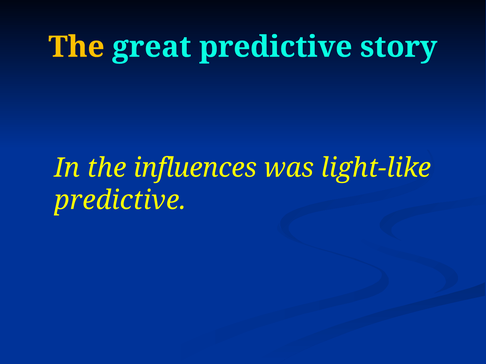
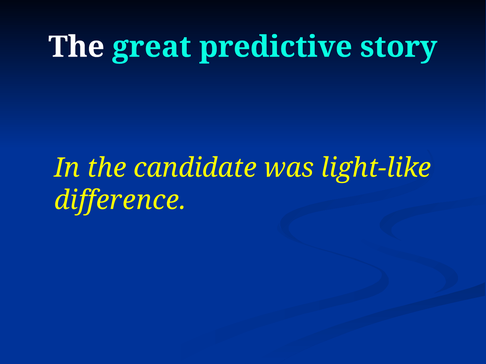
The colour: yellow -> white (76, 47)
influences: influences -> candidate (195, 168)
predictive: predictive -> difference (120, 201)
